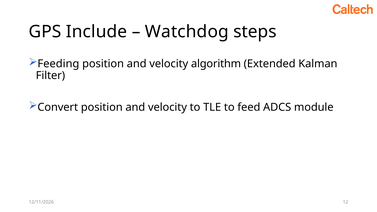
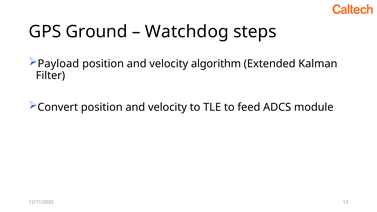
Include: Include -> Ground (97, 32)
Feeding: Feeding -> Payload (58, 64)
